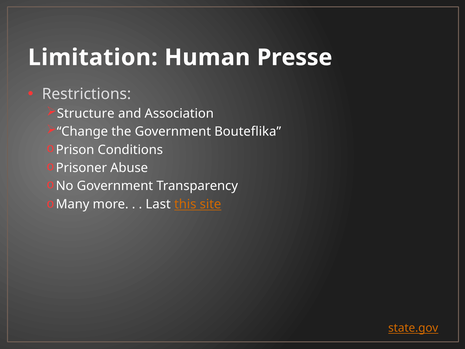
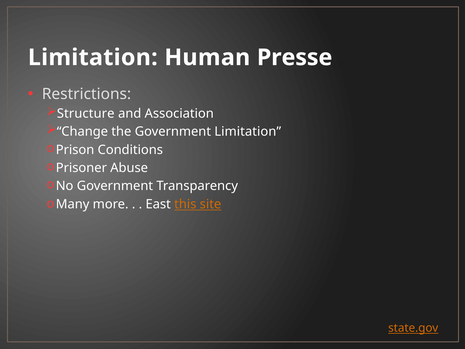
Government Bouteflika: Bouteflika -> Limitation (248, 132)
Last: Last -> East (158, 204)
